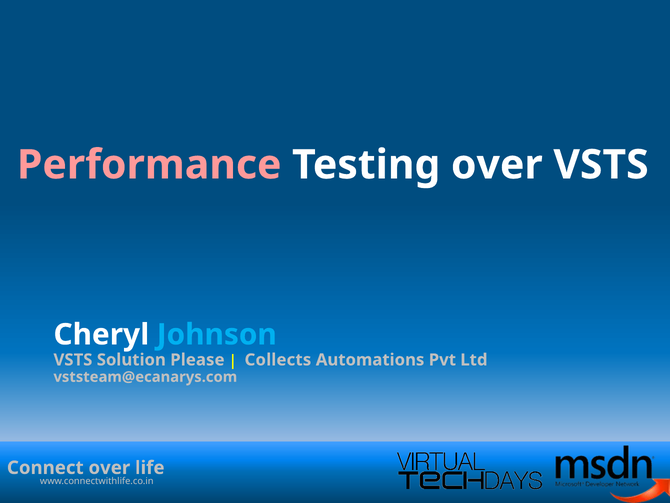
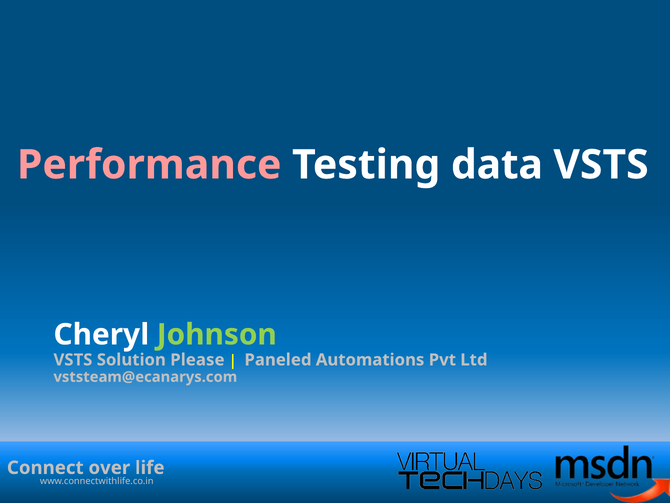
Testing over: over -> data (497, 165)
Johnson colour: light blue -> light green (217, 334)
Collects: Collects -> Paneled (278, 359)
